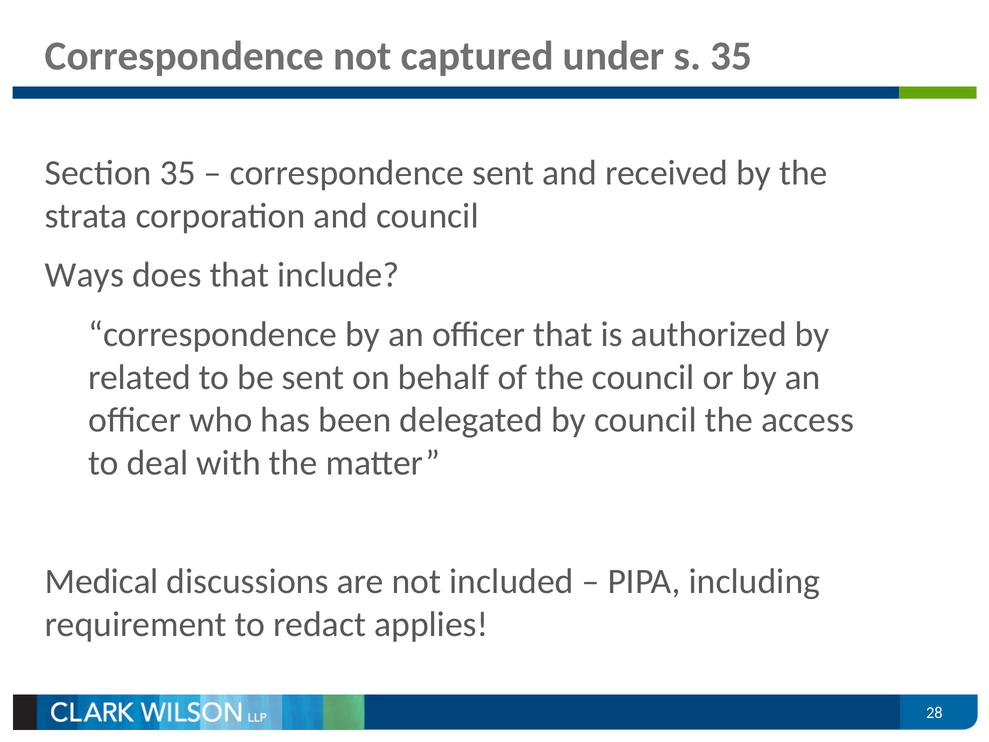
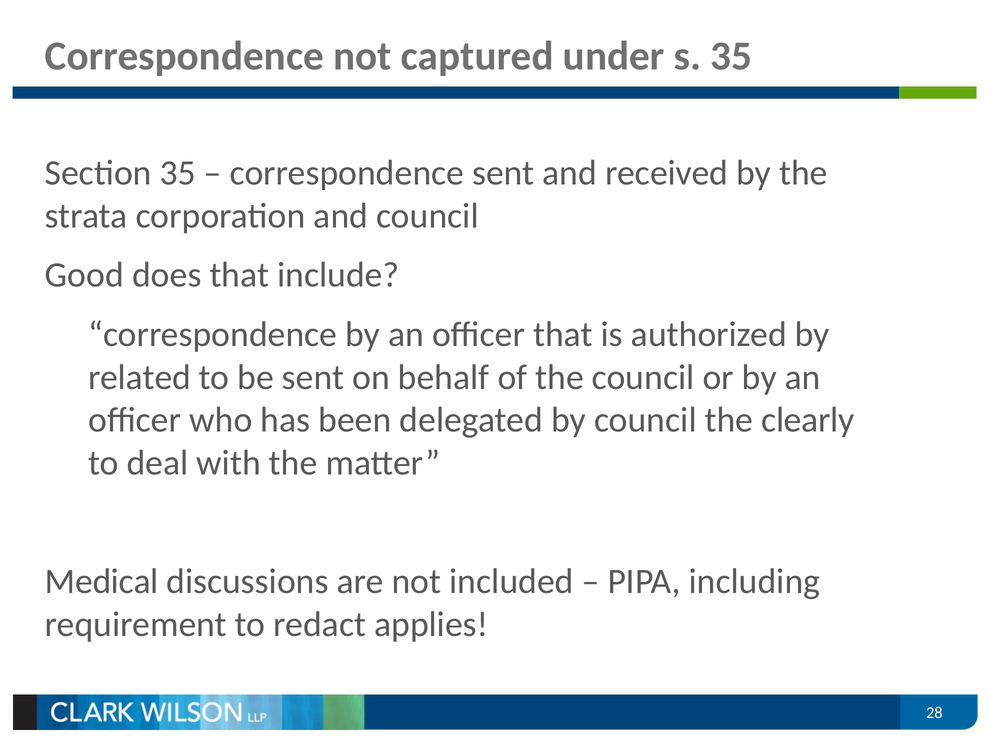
Ways: Ways -> Good (84, 275)
access: access -> clearly (808, 420)
